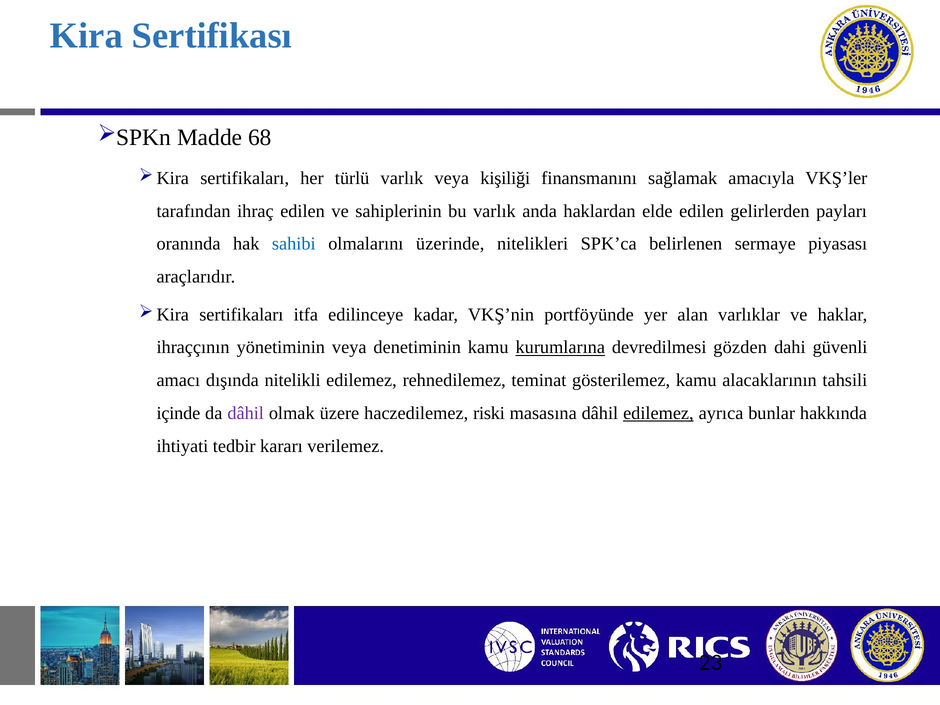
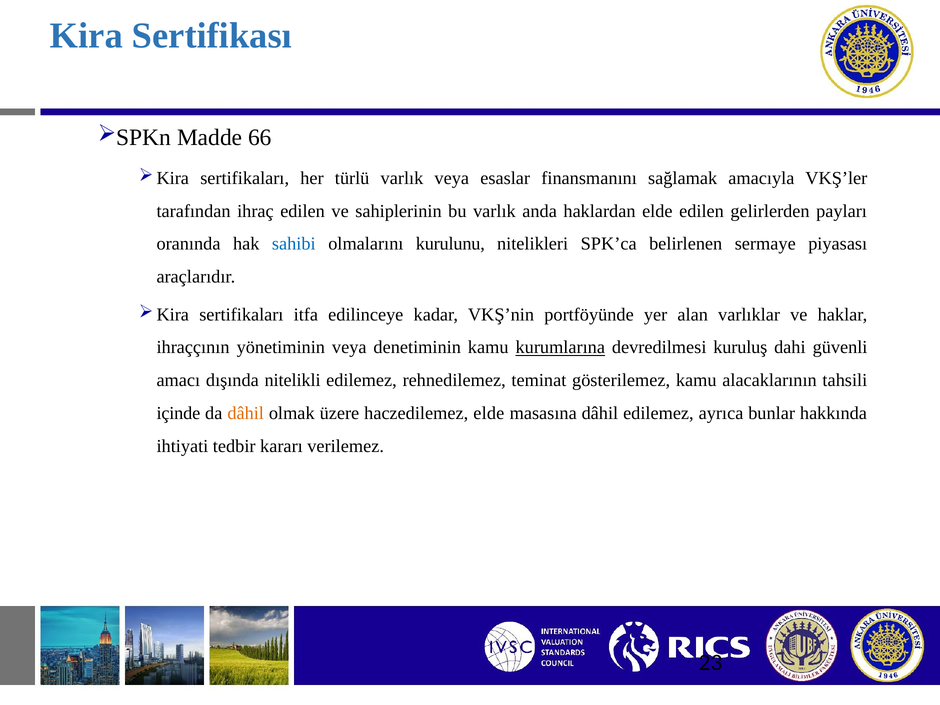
68: 68 -> 66 (260, 138)
kişiliği: kişiliği -> esaslar (505, 178)
üzerinde: üzerinde -> kurulunu (450, 244)
gözden: gözden -> kuruluş (740, 347)
dâhil colour: purple -> orange (246, 413)
haczedilemez riski: riski -> elde (489, 413)
edilemez underline: present -> none (658, 413)
